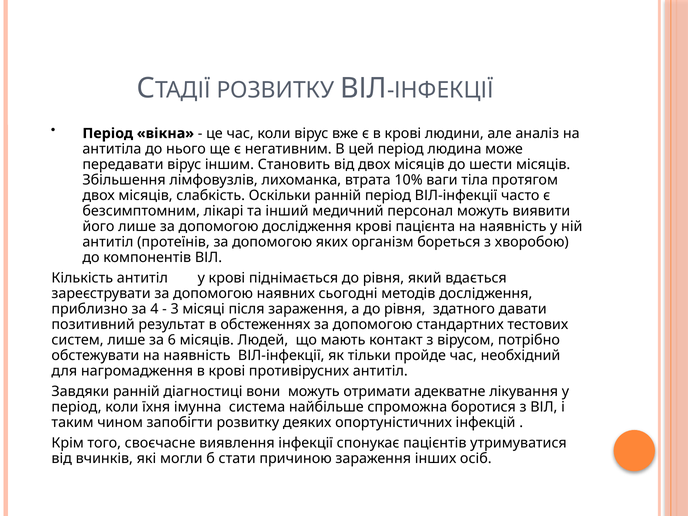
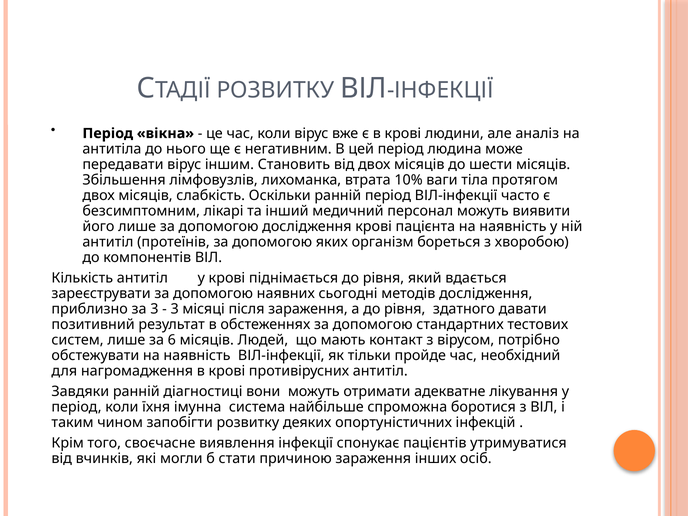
за 4: 4 -> 3 (154, 309)
